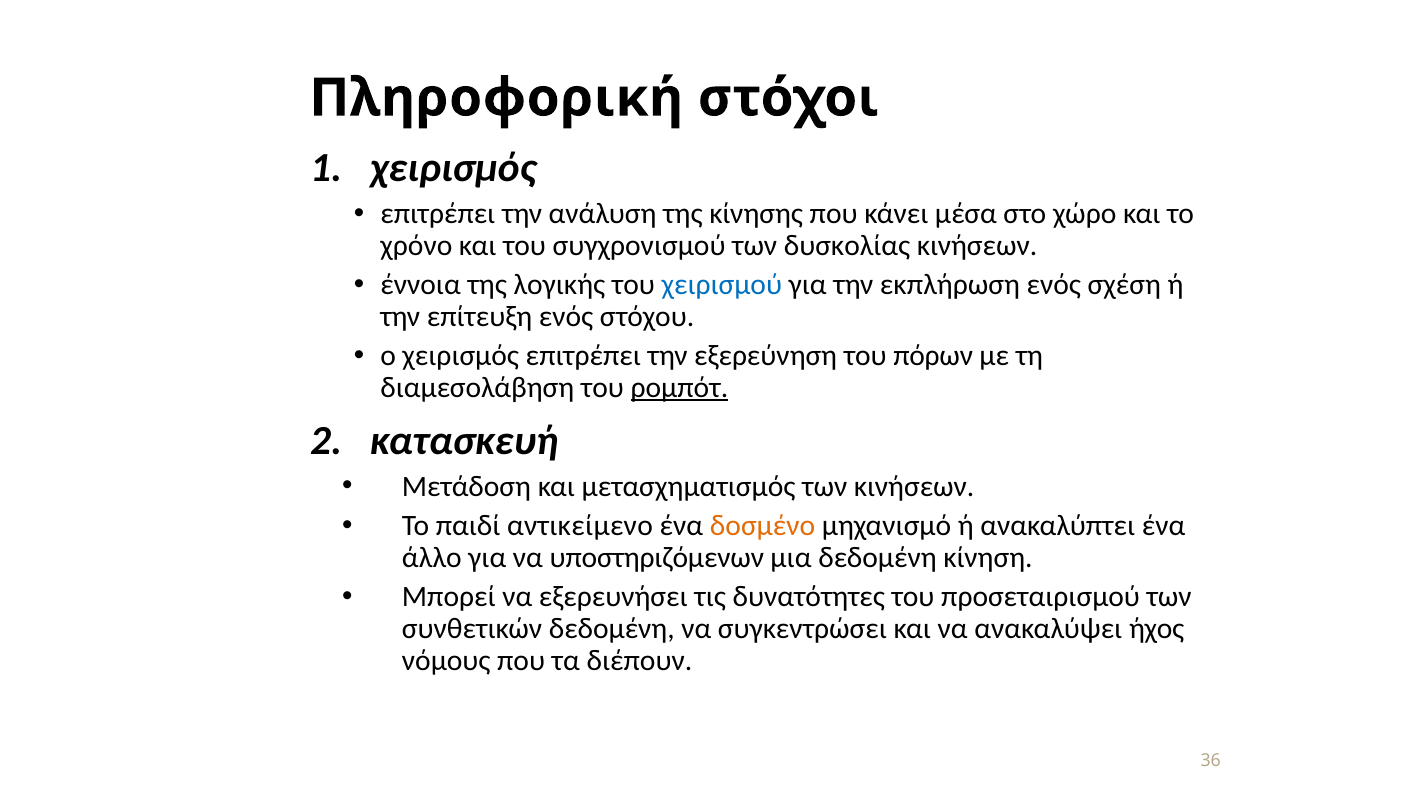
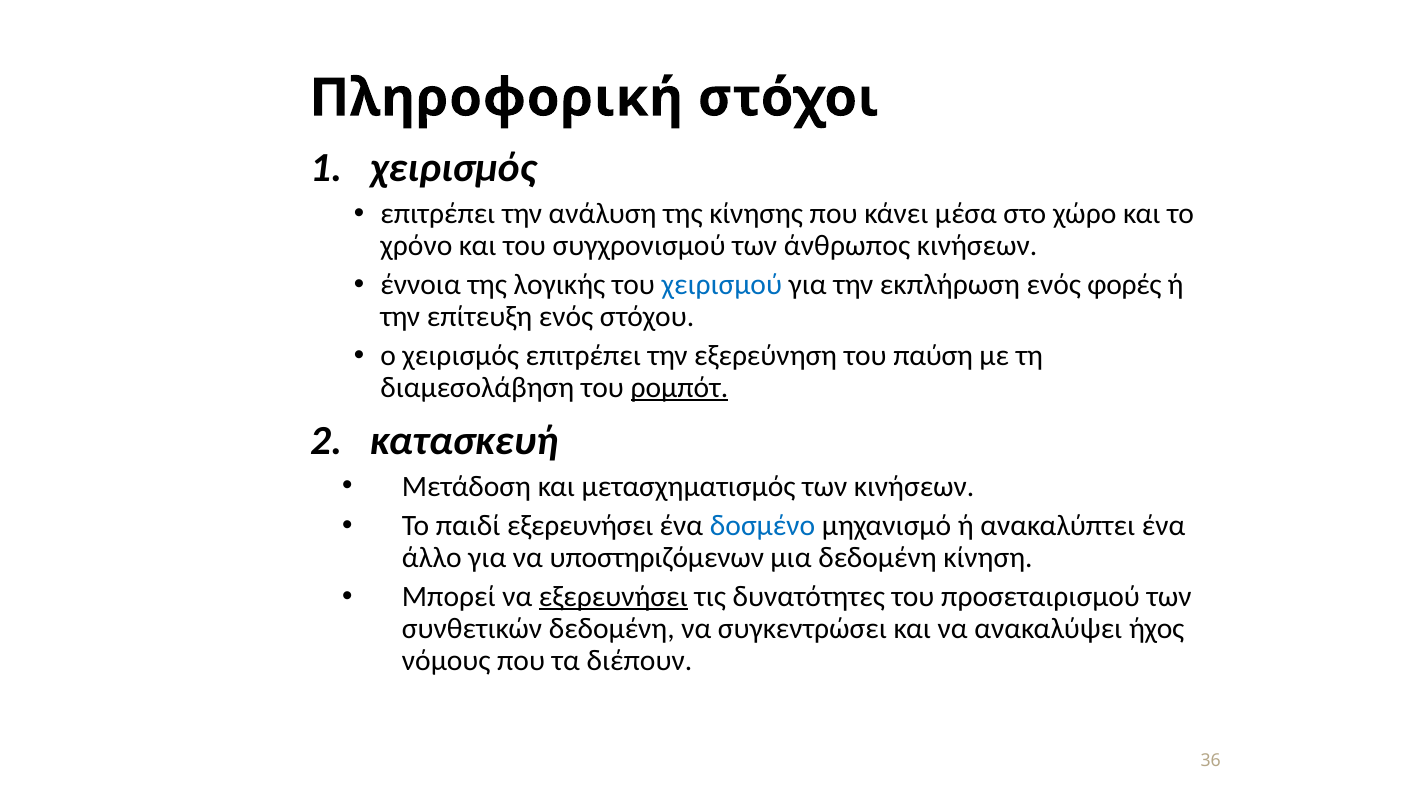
δυσκολίας: δυσκολίας -> άνθρωπος (847, 245)
σχέση: σχέση -> φορές (1124, 285)
πόρων: πόρων -> παύση (933, 356)
παιδί αντικείμενο: αντικείμενο -> εξερευνήσει (580, 526)
δοσμένο colour: orange -> blue (763, 526)
εξερευνήσει underline: none -> present (613, 597)
